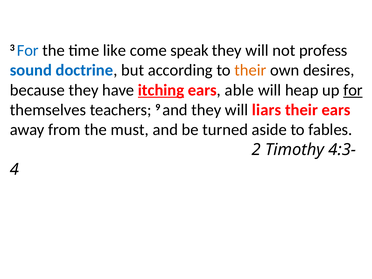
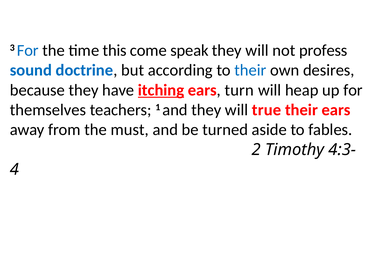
like: like -> this (115, 50)
their colour: orange -> blue (250, 70)
able: able -> turn (239, 90)
for underline: present -> none (353, 90)
9: 9 -> 1 (158, 107)
liars: liars -> true (267, 110)
